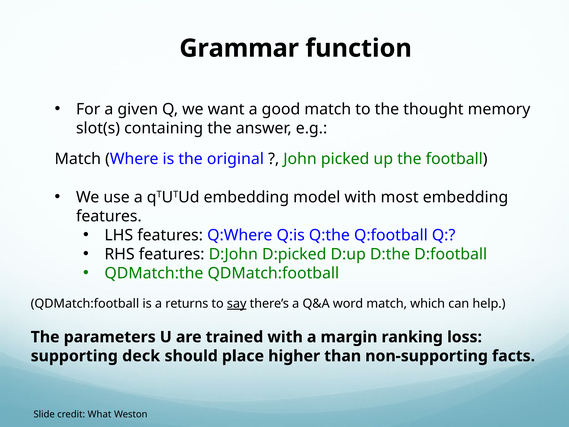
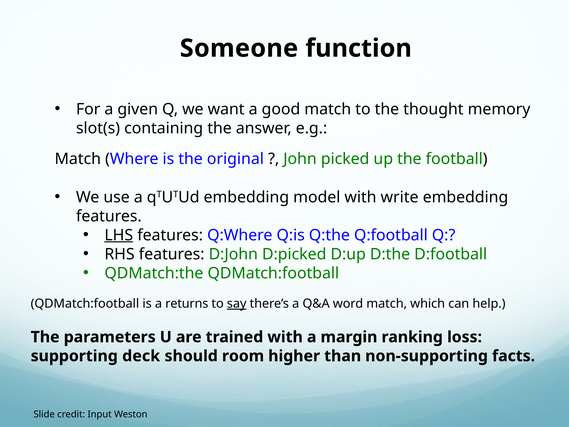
Grammar: Grammar -> Someone (239, 48)
most: most -> write (400, 197)
LHS underline: none -> present (119, 235)
place: place -> room (243, 356)
What: What -> Input (100, 414)
